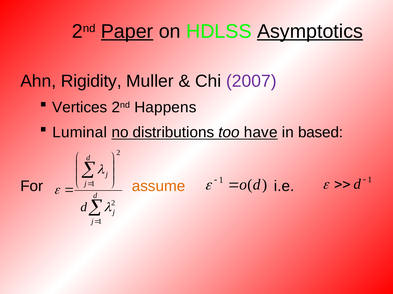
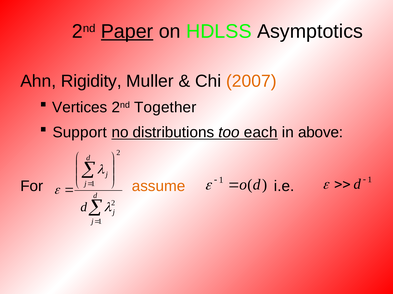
Asymptotics underline: present -> none (310, 32)
2007 colour: purple -> orange (251, 81)
Happens: Happens -> Together (165, 108)
Luminal: Luminal -> Support (80, 133)
have: have -> each (261, 133)
based: based -> above (321, 133)
